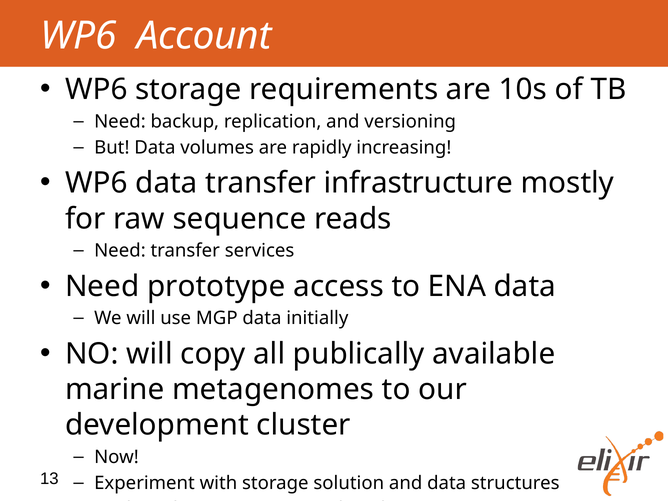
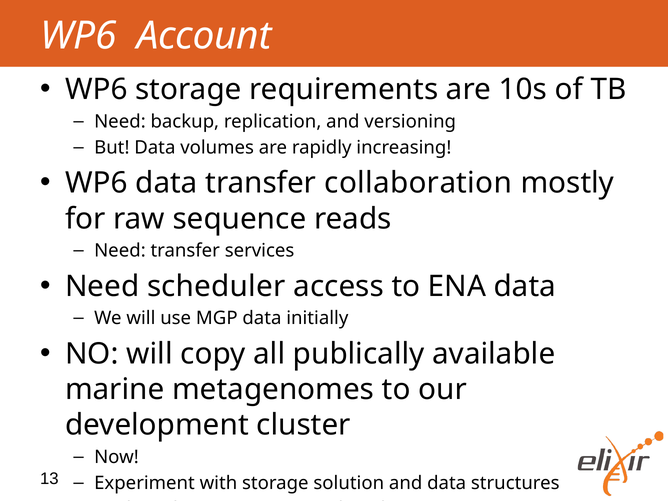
infrastructure: infrastructure -> collaboration (418, 183)
prototype: prototype -> scheduler (216, 286)
